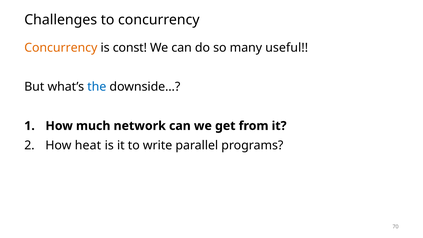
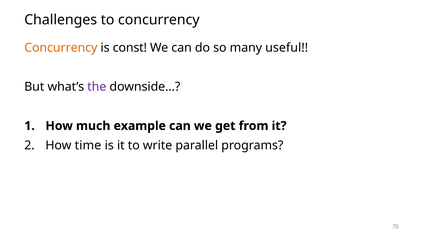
the colour: blue -> purple (97, 87)
network: network -> example (140, 126)
heat: heat -> time (88, 145)
